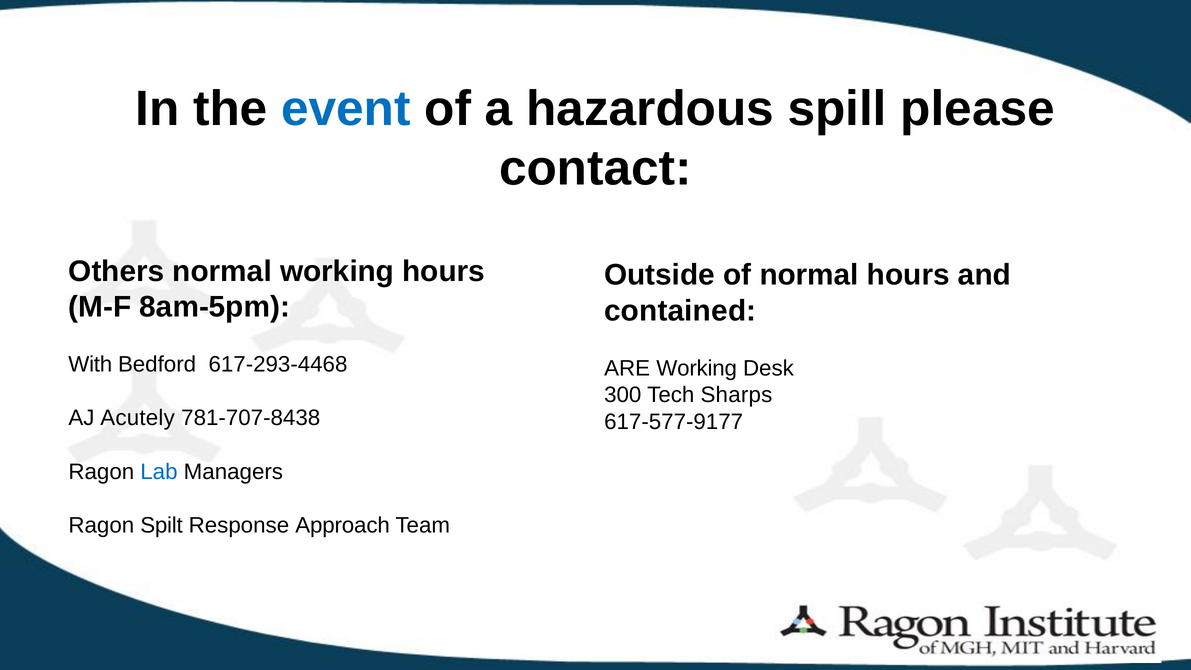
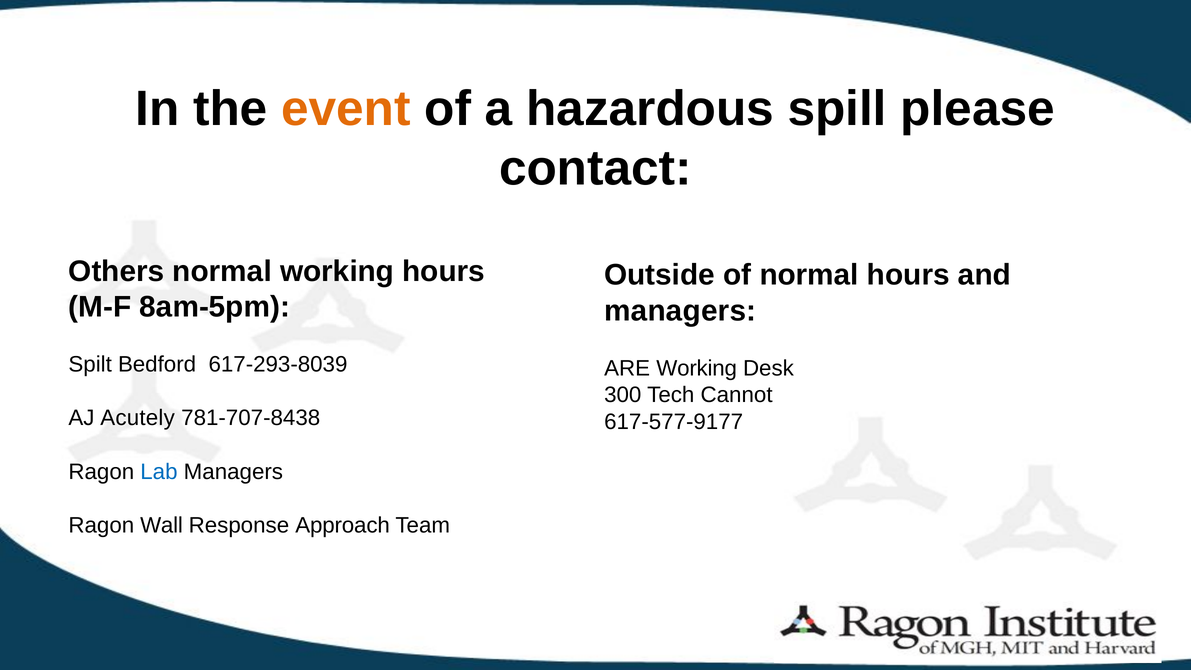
event colour: blue -> orange (346, 109)
contained: contained -> managers (680, 311)
With: With -> Spilt (90, 364)
617-293-4468: 617-293-4468 -> 617-293-8039 (278, 364)
Sharps: Sharps -> Cannot (737, 395)
Spilt: Spilt -> Wall (162, 525)
